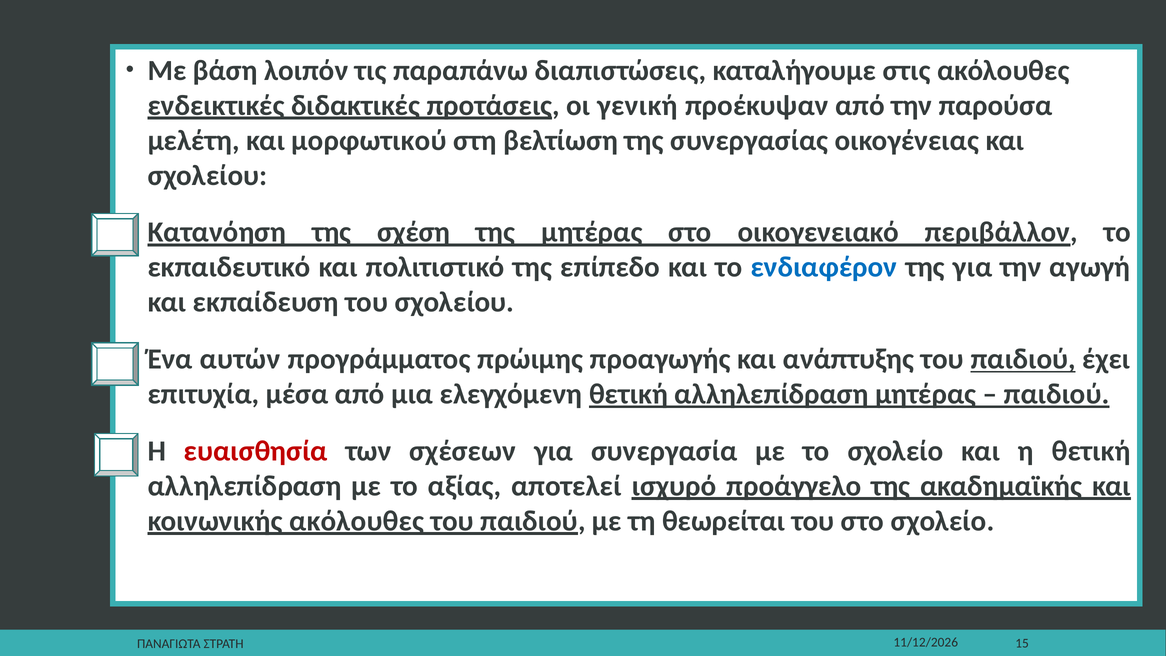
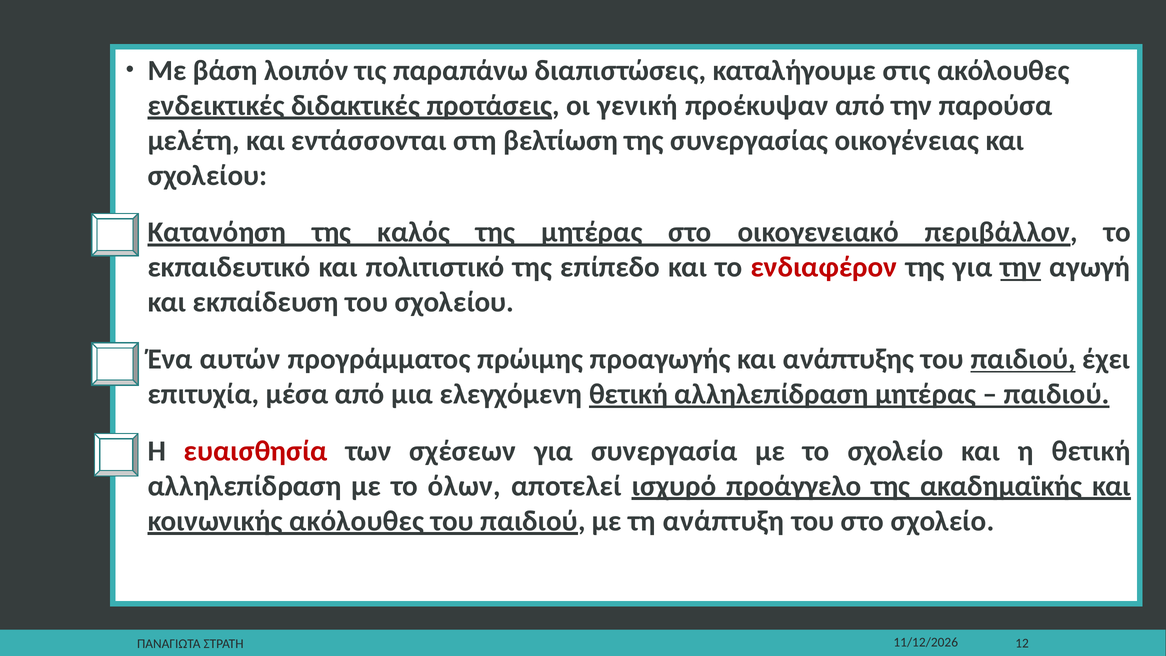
μορφωτικού: μορφωτικού -> εντάσσονται (369, 140)
σχέση: σχέση -> καλός (414, 232)
ενδιαφέρον colour: blue -> red (824, 267)
την underline: none -> present (1021, 267)
αξίας: αξίας -> όλων (464, 486)
θεωρείται: θεωρείται -> ανάπτυξη (723, 521)
15: 15 -> 12 (1022, 643)
